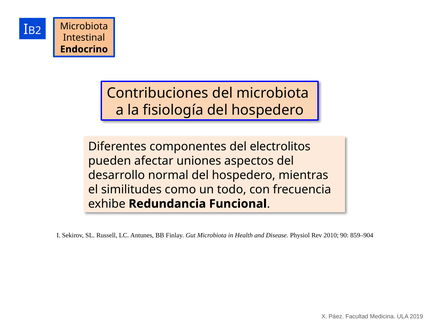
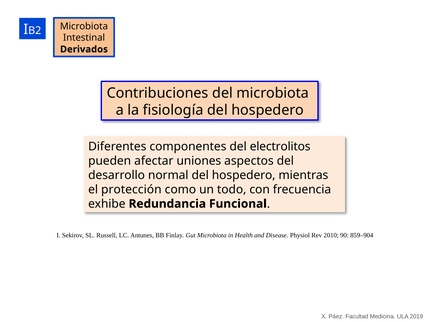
Endocrino: Endocrino -> Derivados (84, 49)
similitudes: similitudes -> protección (131, 189)
